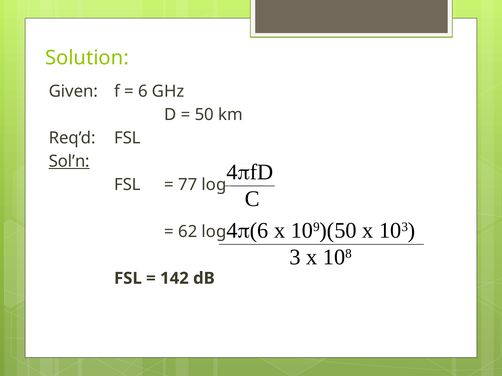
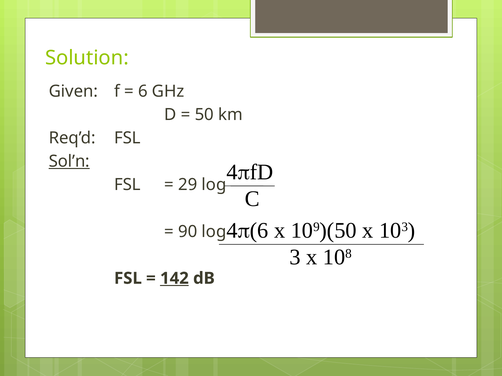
77: 77 -> 29 (188, 185)
62: 62 -> 90 (188, 232)
142 underline: none -> present (174, 279)
